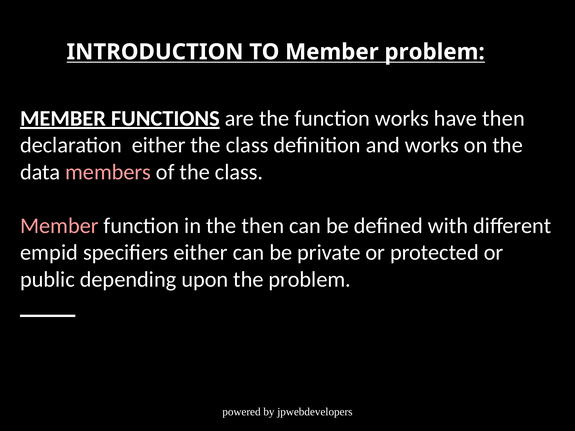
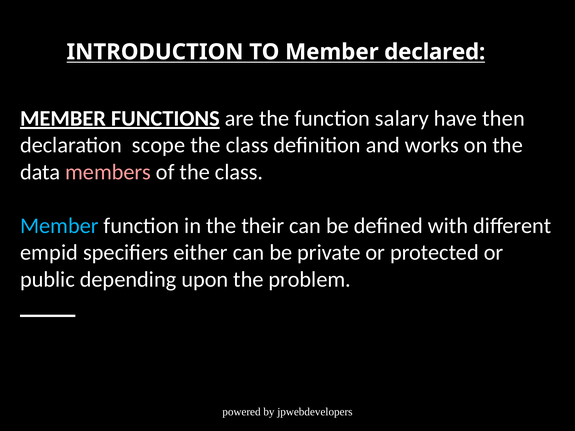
Member problem: problem -> declared (435, 52)
function works: works -> salary (402, 118)
declaration either: either -> scope (159, 145)
Member colour: pink -> light blue (59, 226)
the then: then -> their (263, 226)
